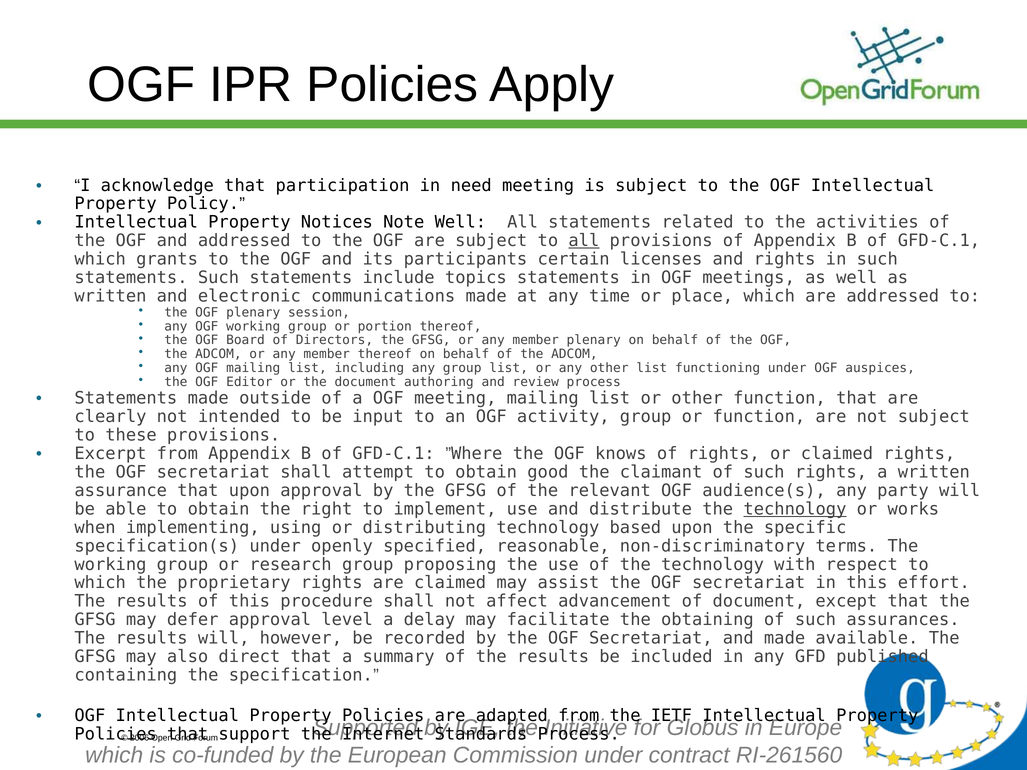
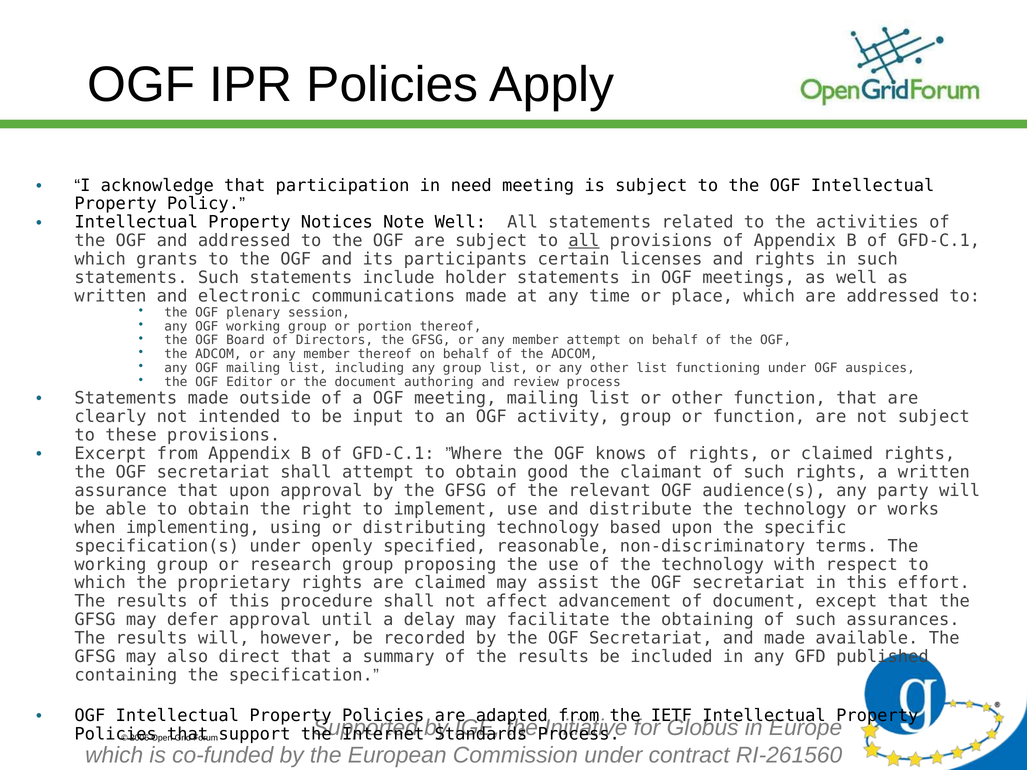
topics: topics -> holder (476, 278)
member plenary: plenary -> attempt (594, 340)
technology underline: present -> none (795, 509)
level: level -> until (347, 620)
